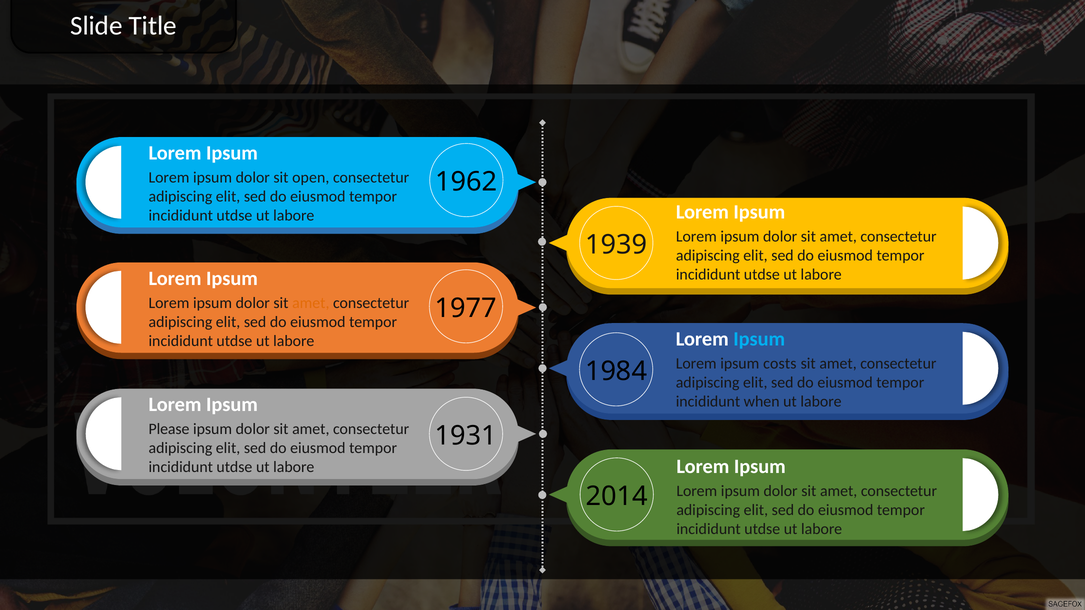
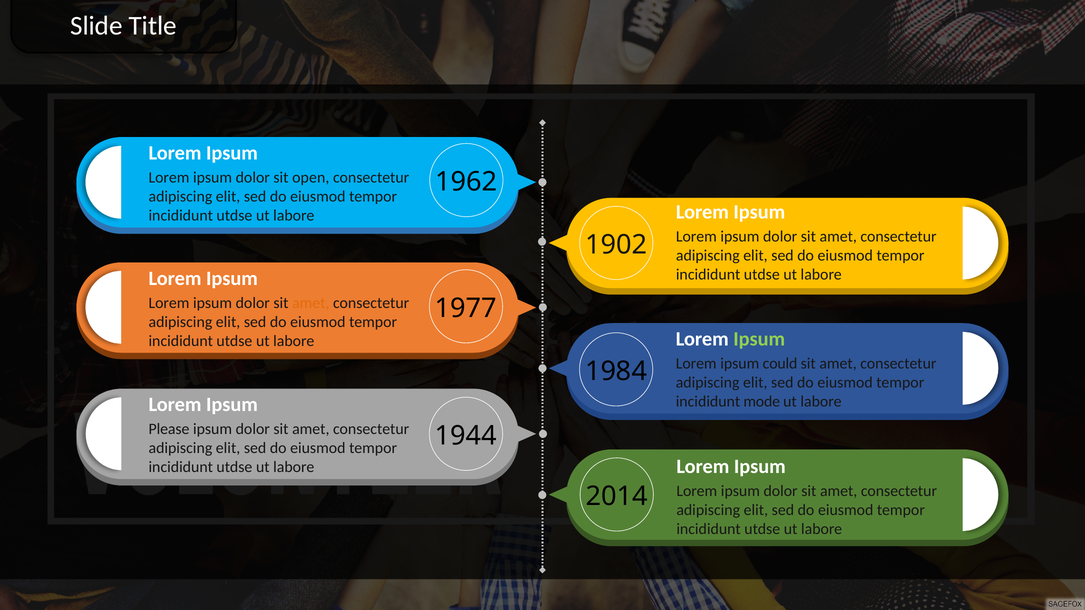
1939: 1939 -> 1902 (616, 245)
Ipsum colour: light blue -> light green (759, 339)
costs: costs -> could (780, 364)
when: when -> mode (762, 402)
1931: 1931 -> 1944 (466, 436)
